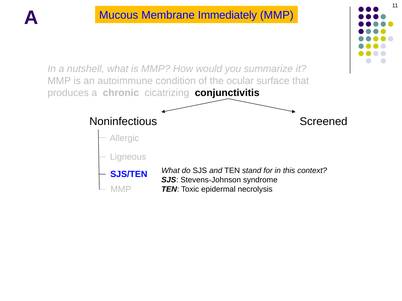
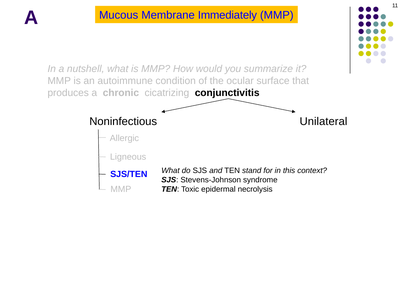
Screened: Screened -> Unilateral (324, 122)
